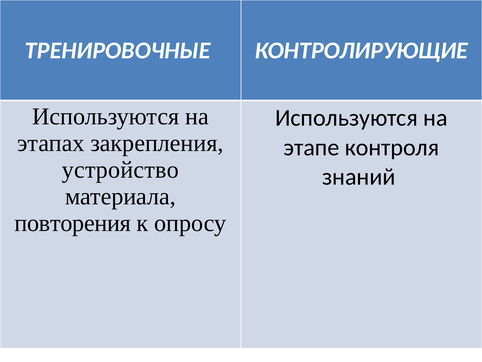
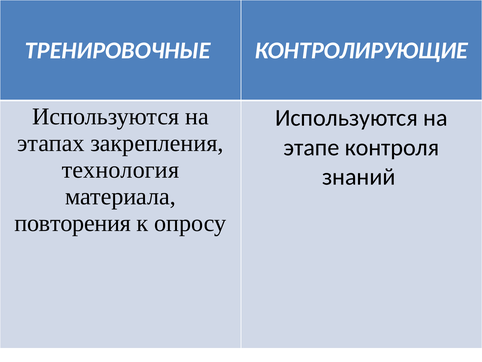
устройство: устройство -> технология (120, 170)
